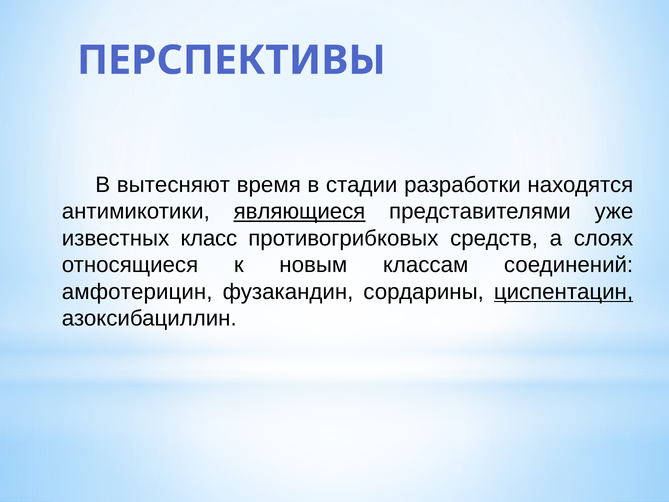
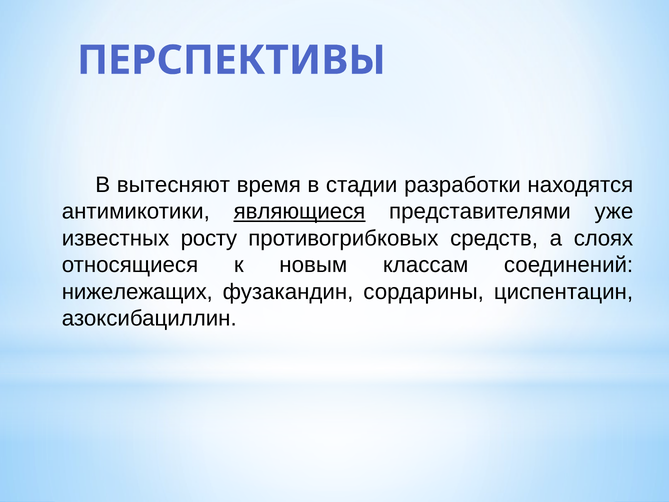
класс: класс -> росту (209, 238)
амфотерицин: амфотерицин -> нижележащих (137, 292)
циспентацин underline: present -> none (563, 292)
